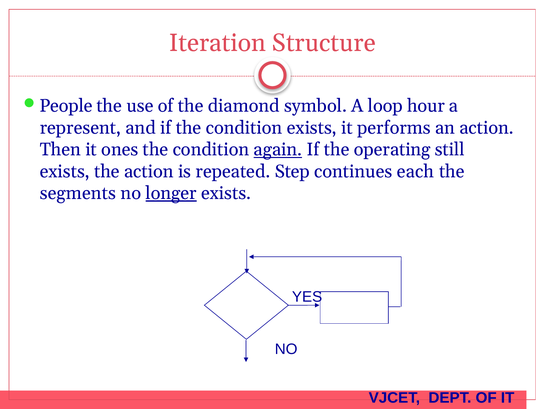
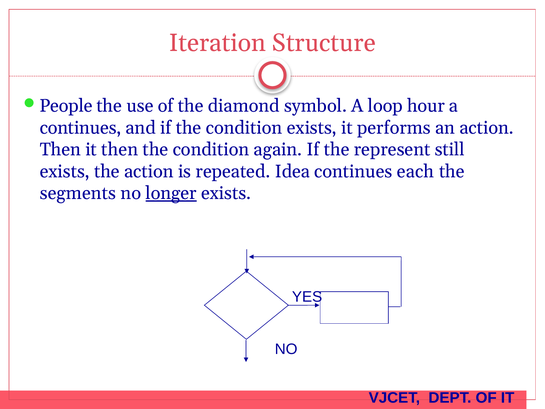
represent: represent -> continues (80, 128)
it ones: ones -> then (120, 149)
again underline: present -> none (278, 149)
operating: operating -> represent (392, 149)
Step: Step -> Idea (292, 171)
